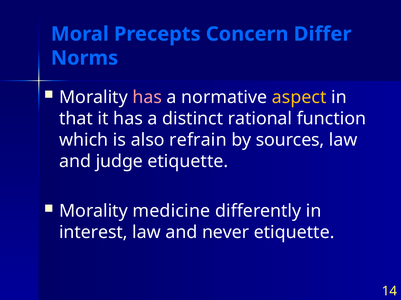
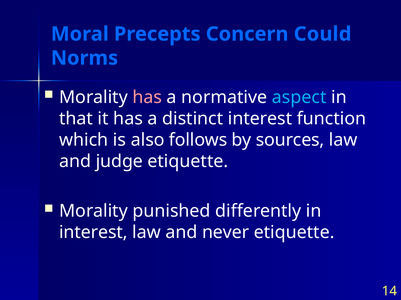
Differ: Differ -> Could (323, 34)
aspect colour: yellow -> light blue (299, 97)
distinct rational: rational -> interest (260, 119)
refrain: refrain -> follows (198, 140)
medicine: medicine -> punished (172, 212)
